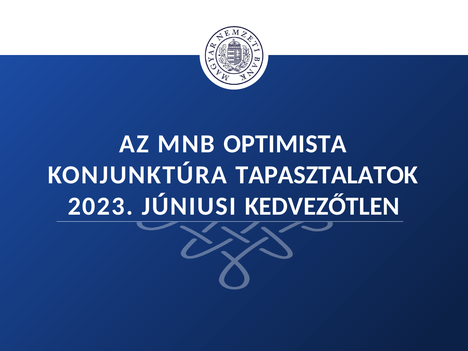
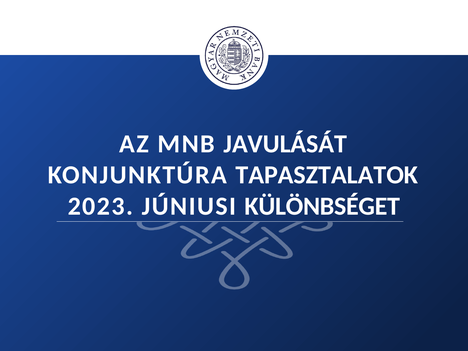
OPTIMISTA: OPTIMISTA -> JAVULÁSÁT (285, 144)
KEDVEZŐTLEN: KEDVEZŐTLEN -> KÜLÖNBSÉGET (322, 206)
